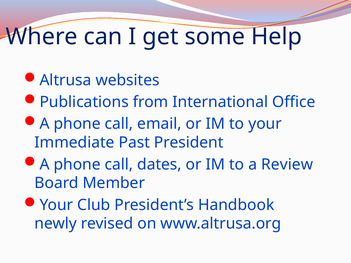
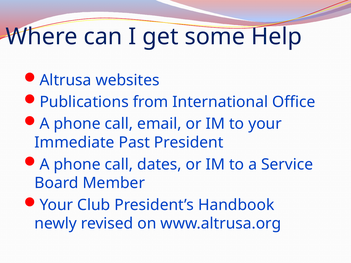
Review: Review -> Service (287, 165)
